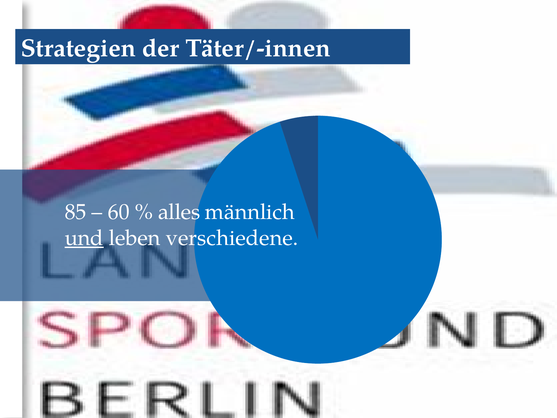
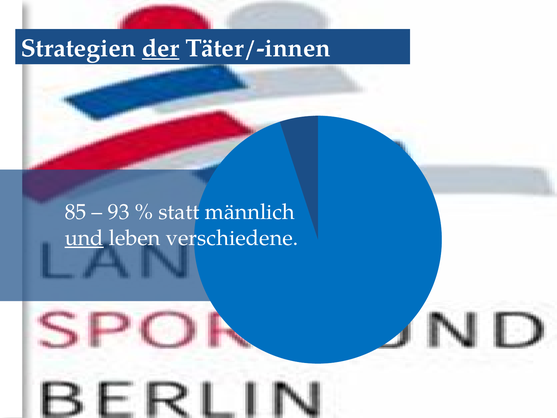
der underline: none -> present (161, 48)
60: 60 -> 93 (119, 212)
alles: alles -> statt (179, 212)
